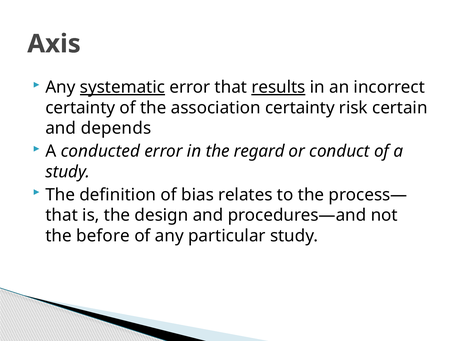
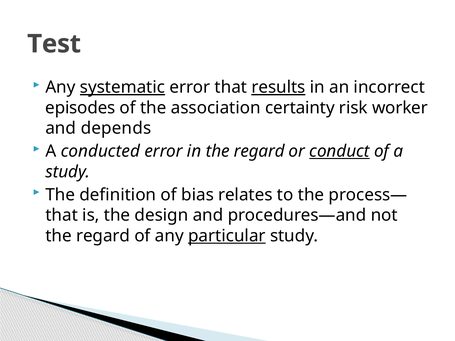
Axis: Axis -> Test (54, 44)
certainty: certainty -> episodes (80, 108)
certain: certain -> worker (400, 108)
conduct underline: none -> present (339, 151)
before: before -> regard (103, 236)
particular underline: none -> present (227, 236)
